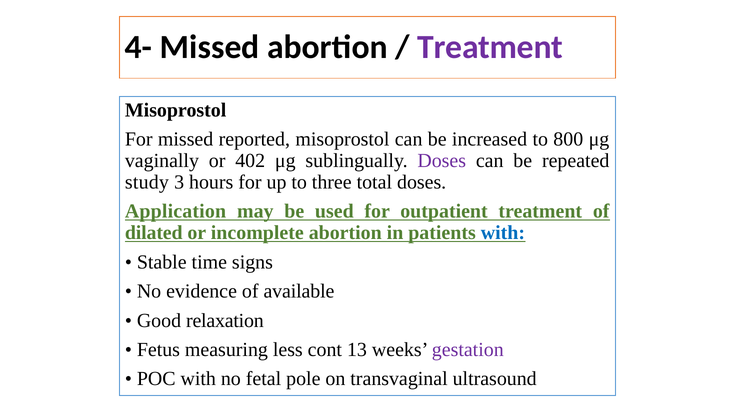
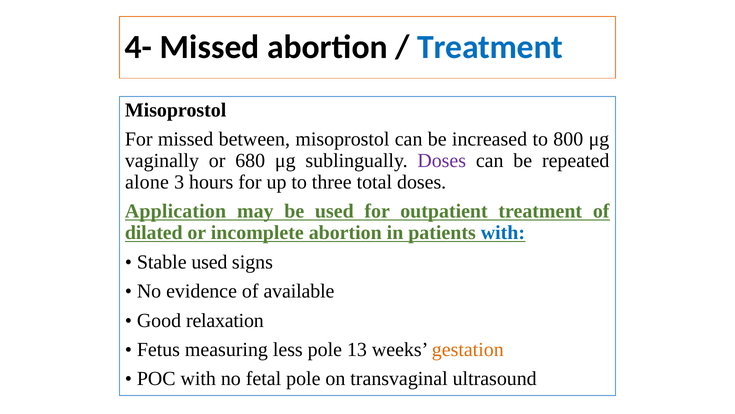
Treatment colour: purple -> blue (490, 47)
reported: reported -> between (254, 139)
402: 402 -> 680 (250, 160)
study: study -> alone (147, 182)
Stable time: time -> used (209, 262)
less cont: cont -> pole (325, 349)
gestation colour: purple -> orange (468, 349)
